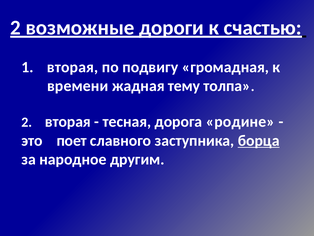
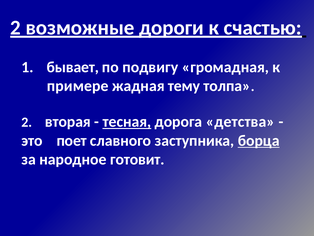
вторая: вторая -> бывает (73, 67)
времени: времени -> примере (78, 86)
тесная underline: none -> present (127, 121)
родине: родине -> детства (240, 121)
другим: другим -> готовит (137, 159)
